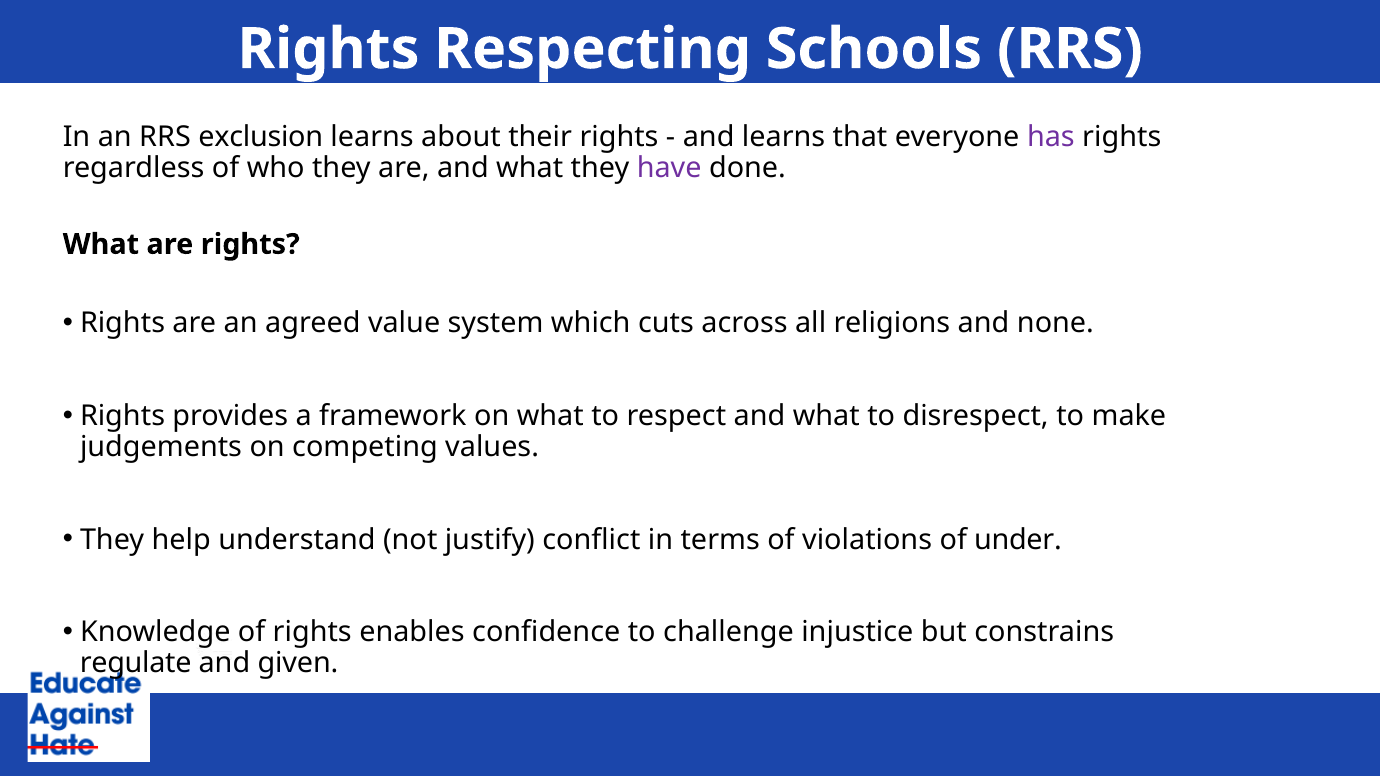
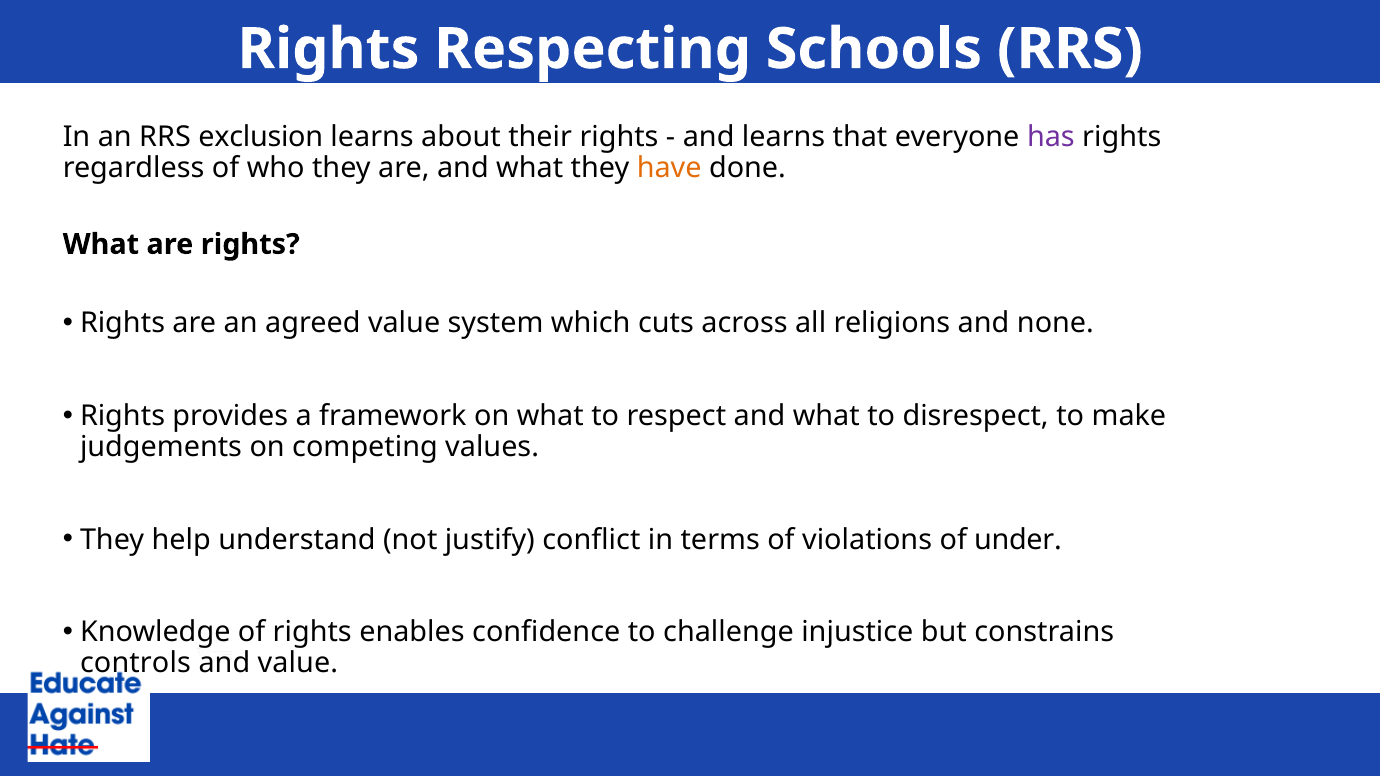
have colour: purple -> orange (669, 168)
regulate: regulate -> controls (135, 664)
and given: given -> value (298, 664)
